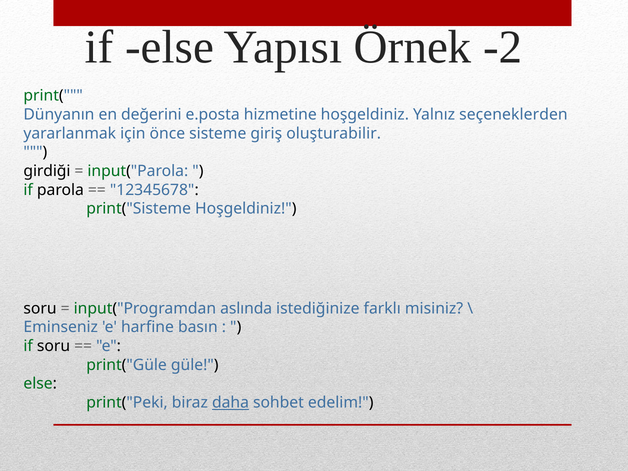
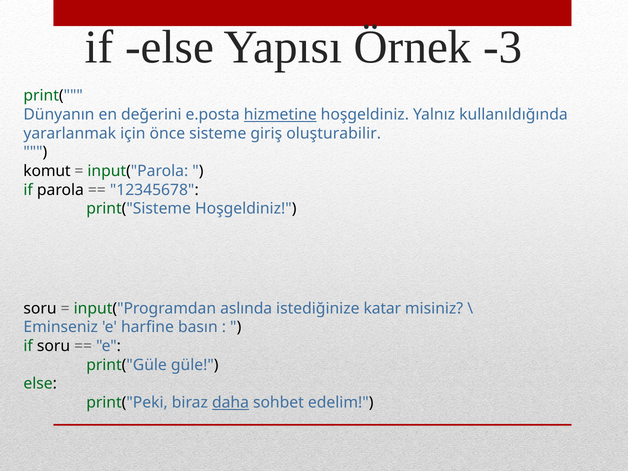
-2: -2 -> -3 (503, 47)
hizmetine underline: none -> present (280, 115)
seçeneklerden: seçeneklerden -> kullanıldığında (513, 115)
girdiği: girdiği -> komut (47, 171)
farklı: farklı -> katar (382, 308)
